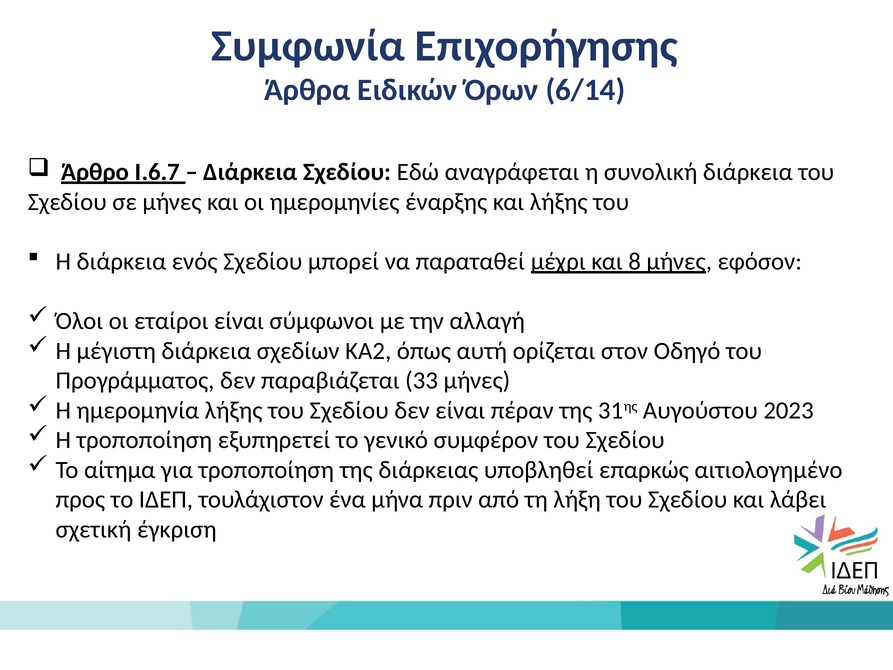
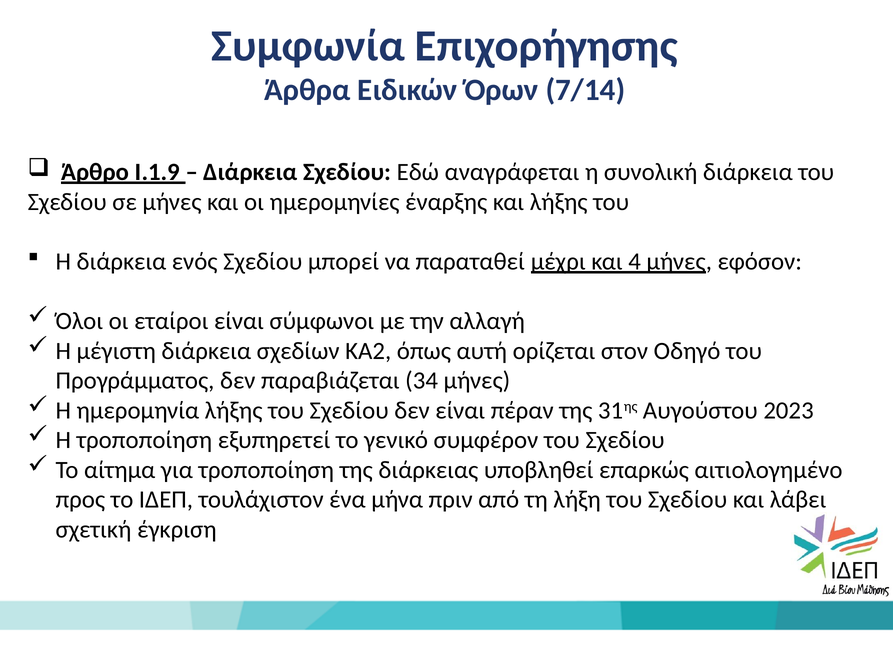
6/14: 6/14 -> 7/14 (585, 90)
Ι.6.7: Ι.6.7 -> Ι.1.9 (157, 172)
8: 8 -> 4 (635, 261)
33: 33 -> 34 (422, 380)
